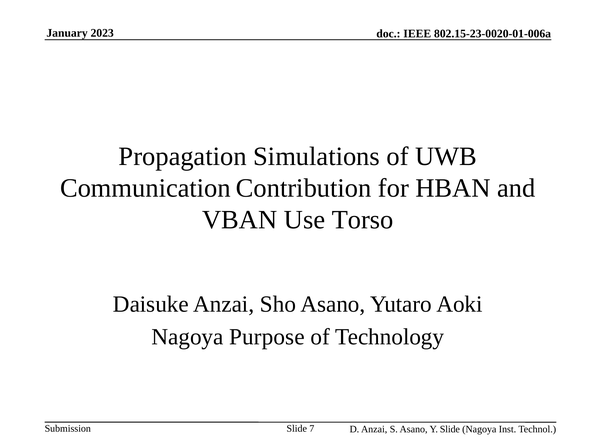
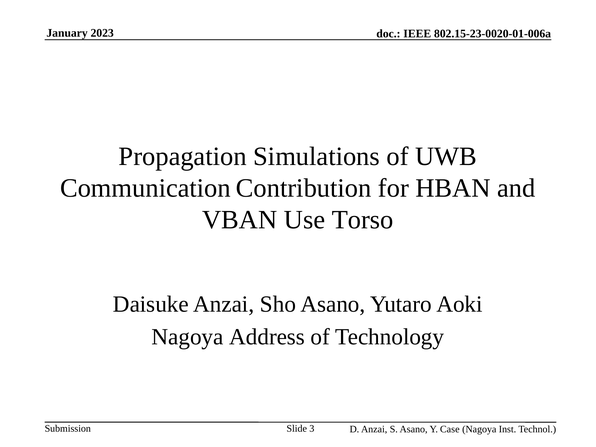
Purpose: Purpose -> Address (267, 337)
Slide: Slide -> Case (450, 429)
7: 7 -> 3 (312, 429)
